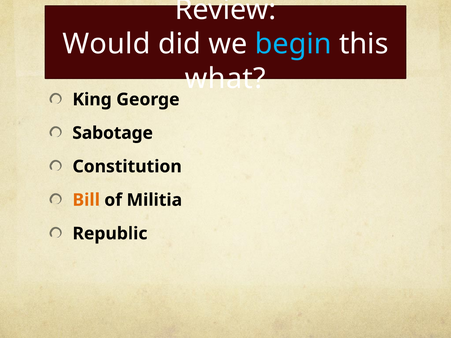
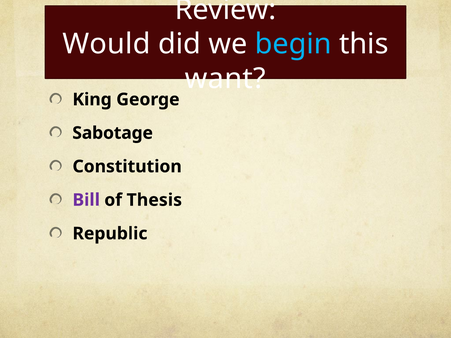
what: what -> want (225, 79)
Bill colour: orange -> purple (86, 200)
Militia: Militia -> Thesis (154, 200)
